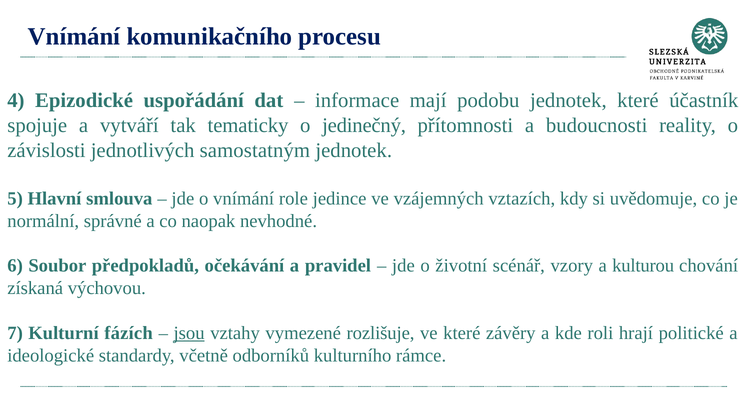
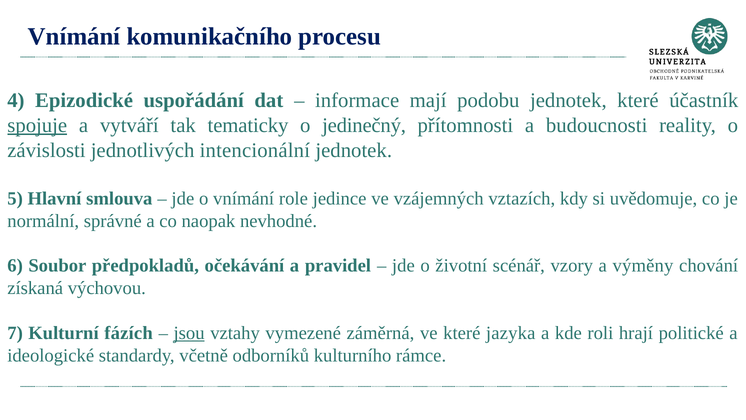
spojuje underline: none -> present (37, 125)
samostatným: samostatným -> intencionální (255, 150)
kulturou: kulturou -> výměny (643, 266)
rozlišuje: rozlišuje -> záměrná (380, 333)
závěry: závěry -> jazyka (511, 333)
